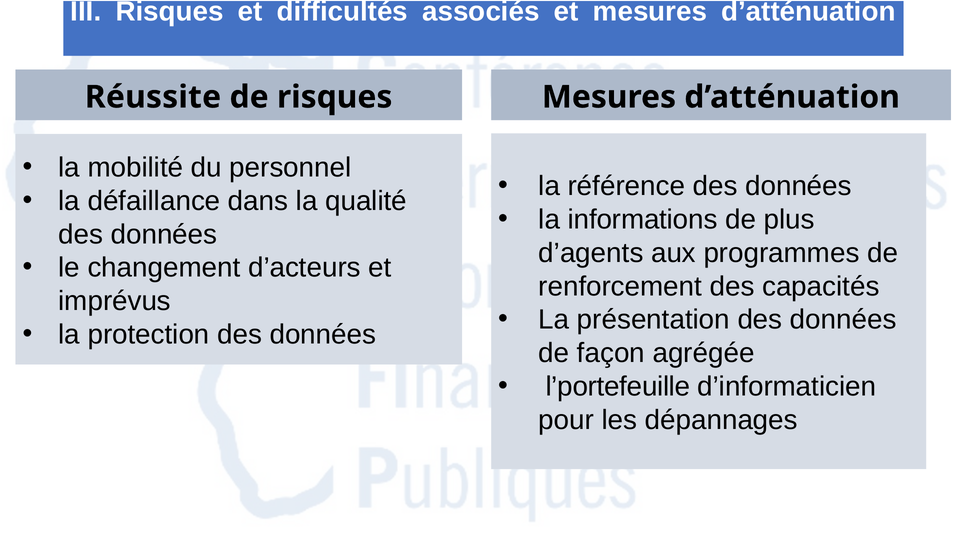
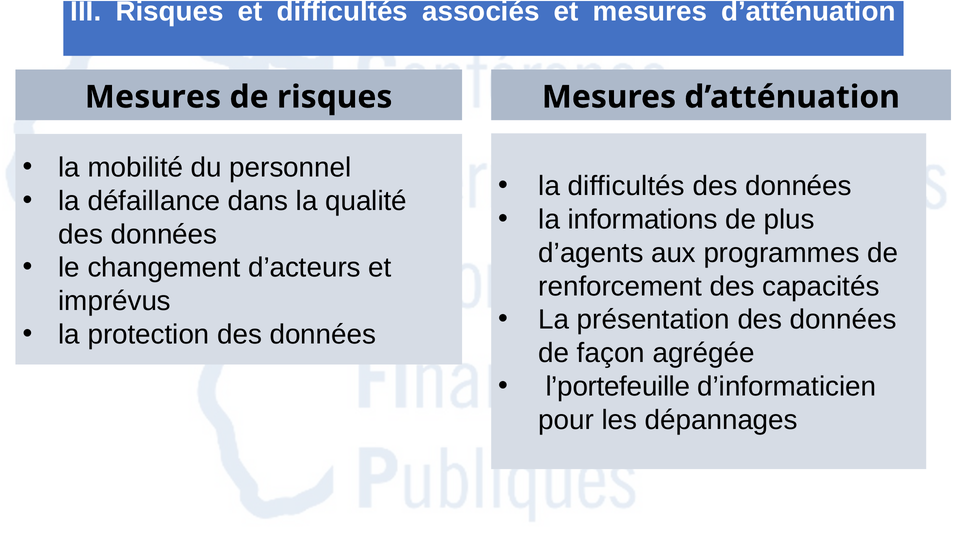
Réussite: Réussite -> Mesures (153, 97)
la référence: référence -> difficultés (626, 187)
